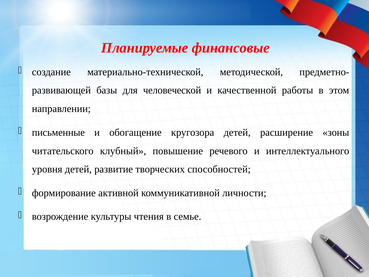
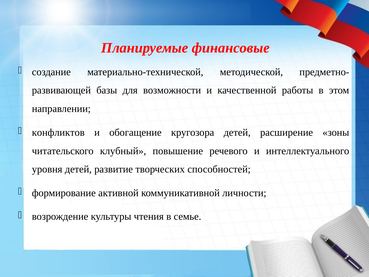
человеческой: человеческой -> возможности (172, 90)
письменные: письменные -> конфликтов (58, 132)
